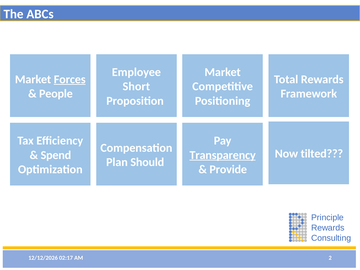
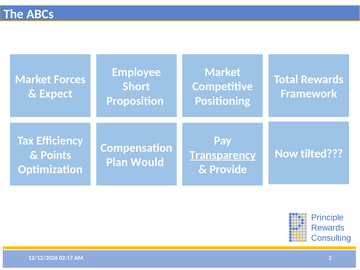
Forces underline: present -> none (70, 79)
People: People -> Expect (56, 94)
Spend: Spend -> Points (56, 155)
Should: Should -> Would (147, 162)
